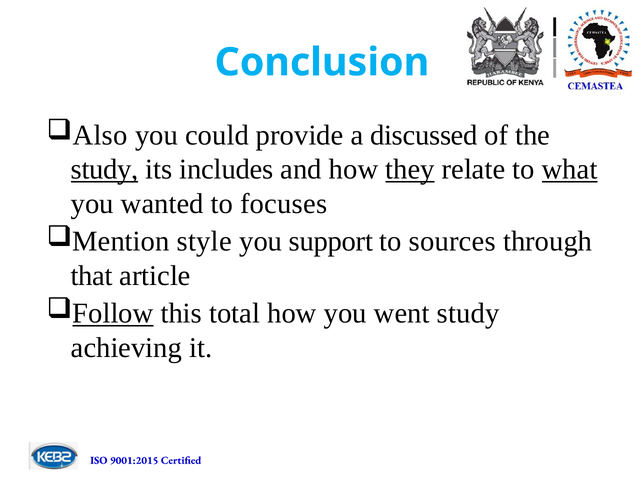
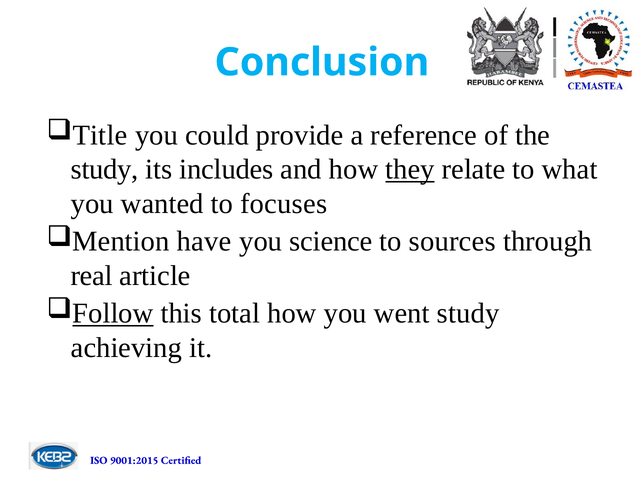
Also: Also -> Title (100, 135)
discussed: discussed -> reference (424, 135)
study underline: present -> none (105, 169)
what underline: present -> none (570, 169)
style: style -> have (204, 241)
support: support -> science (331, 241)
that: that -> real (92, 276)
